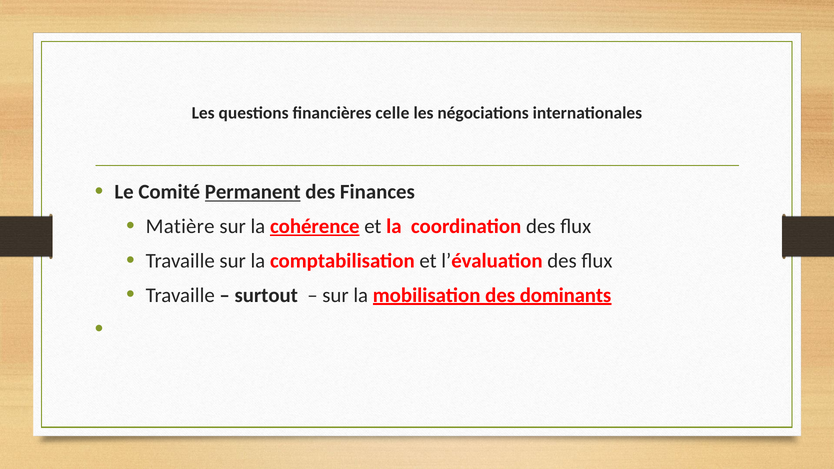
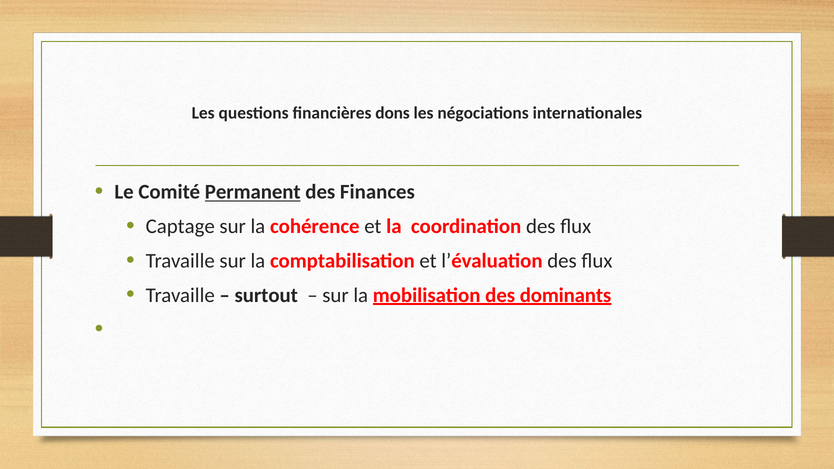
celle: celle -> dons (393, 113)
Matière: Matière -> Captage (180, 226)
cohérence underline: present -> none (315, 226)
